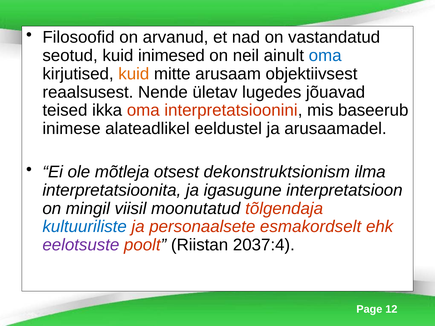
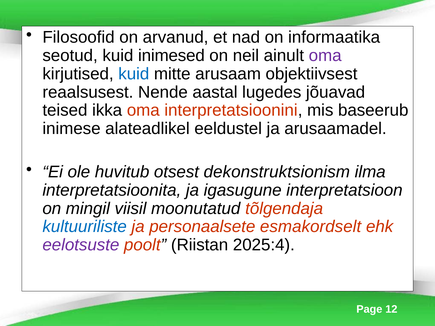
vastandatud: vastandatud -> informaatika (334, 37)
oma colour: blue -> purple (325, 56)
kuid colour: orange -> blue (134, 74)
ületav: ületav -> aastal (215, 92)
mõtleja: mõtleja -> huvitub (122, 172)
2037:4: 2037:4 -> 2025:4 (264, 245)
